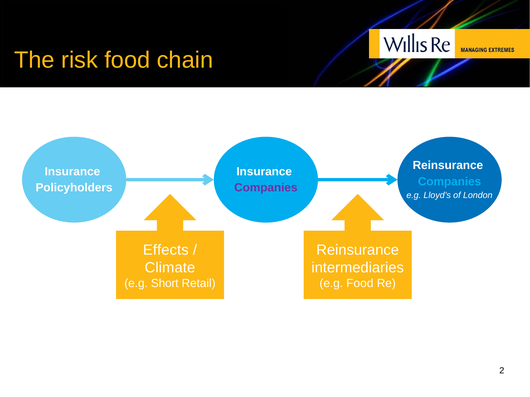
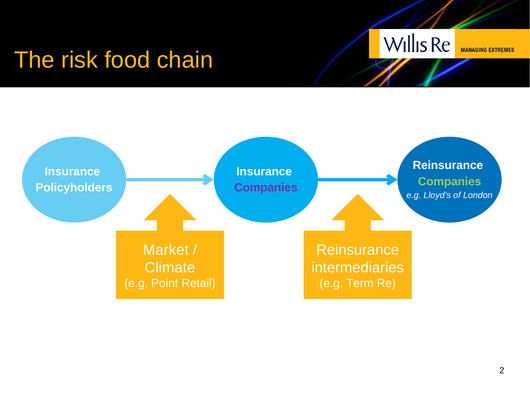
Companies colour: light blue -> light green (450, 182)
Effects: Effects -> Market (166, 250)
Short: Short -> Point (165, 284)
e.g Food: Food -> Term (360, 284)
